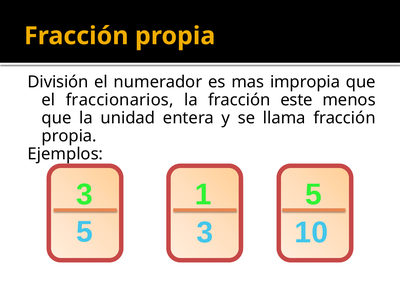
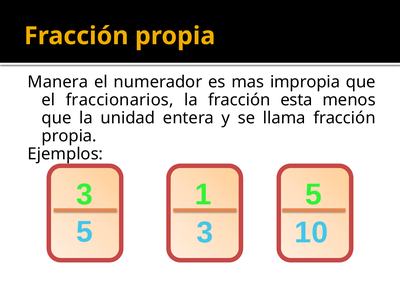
División: División -> Manera (58, 82)
este: este -> esta (296, 100)
